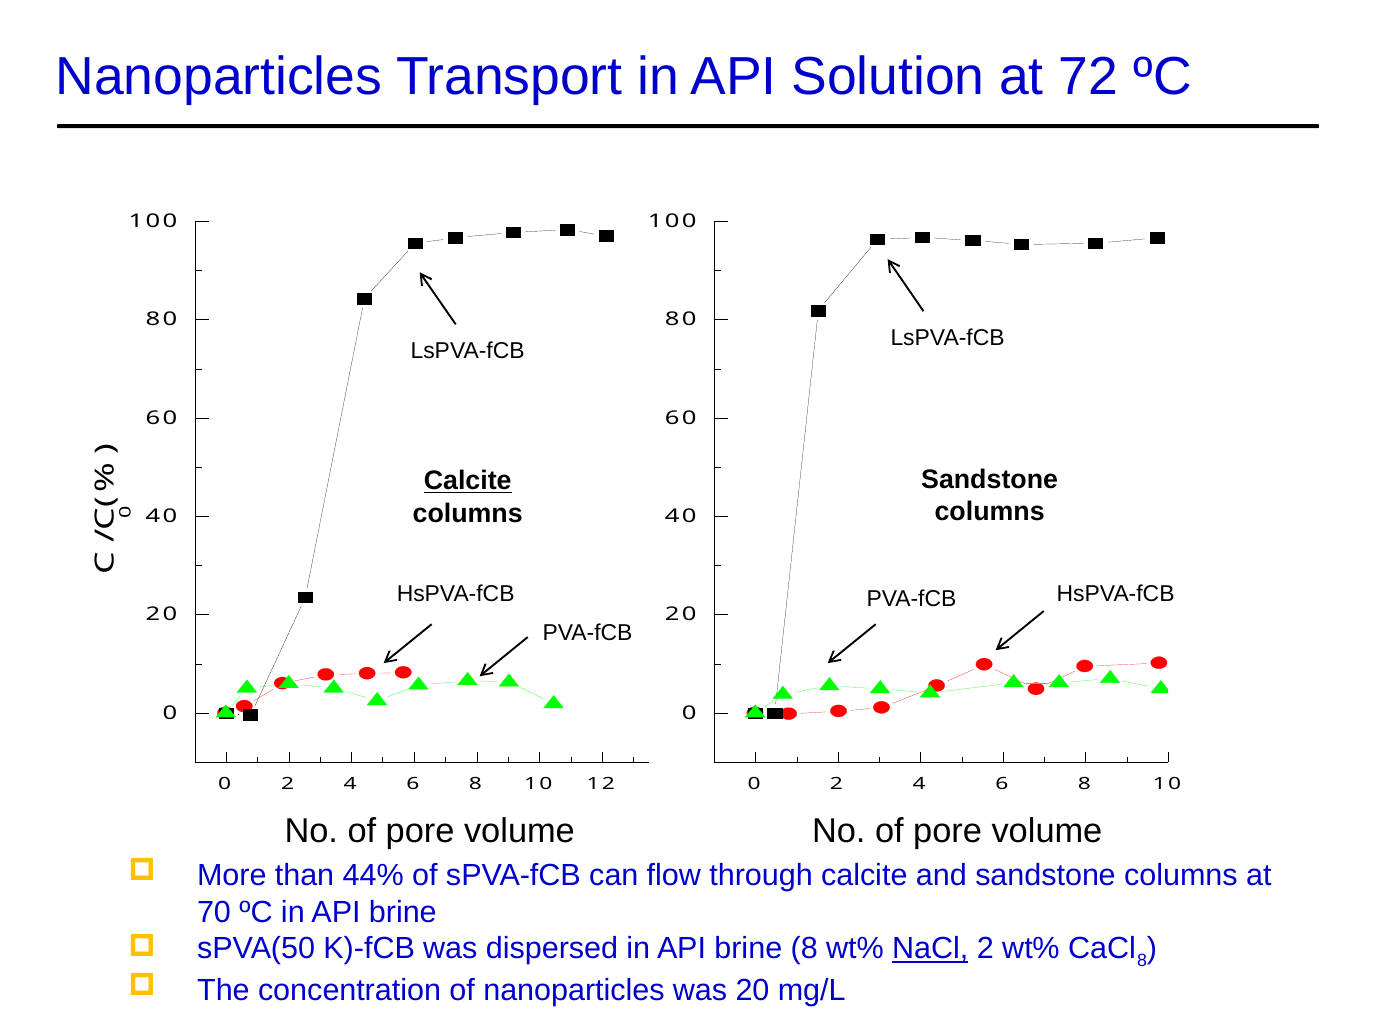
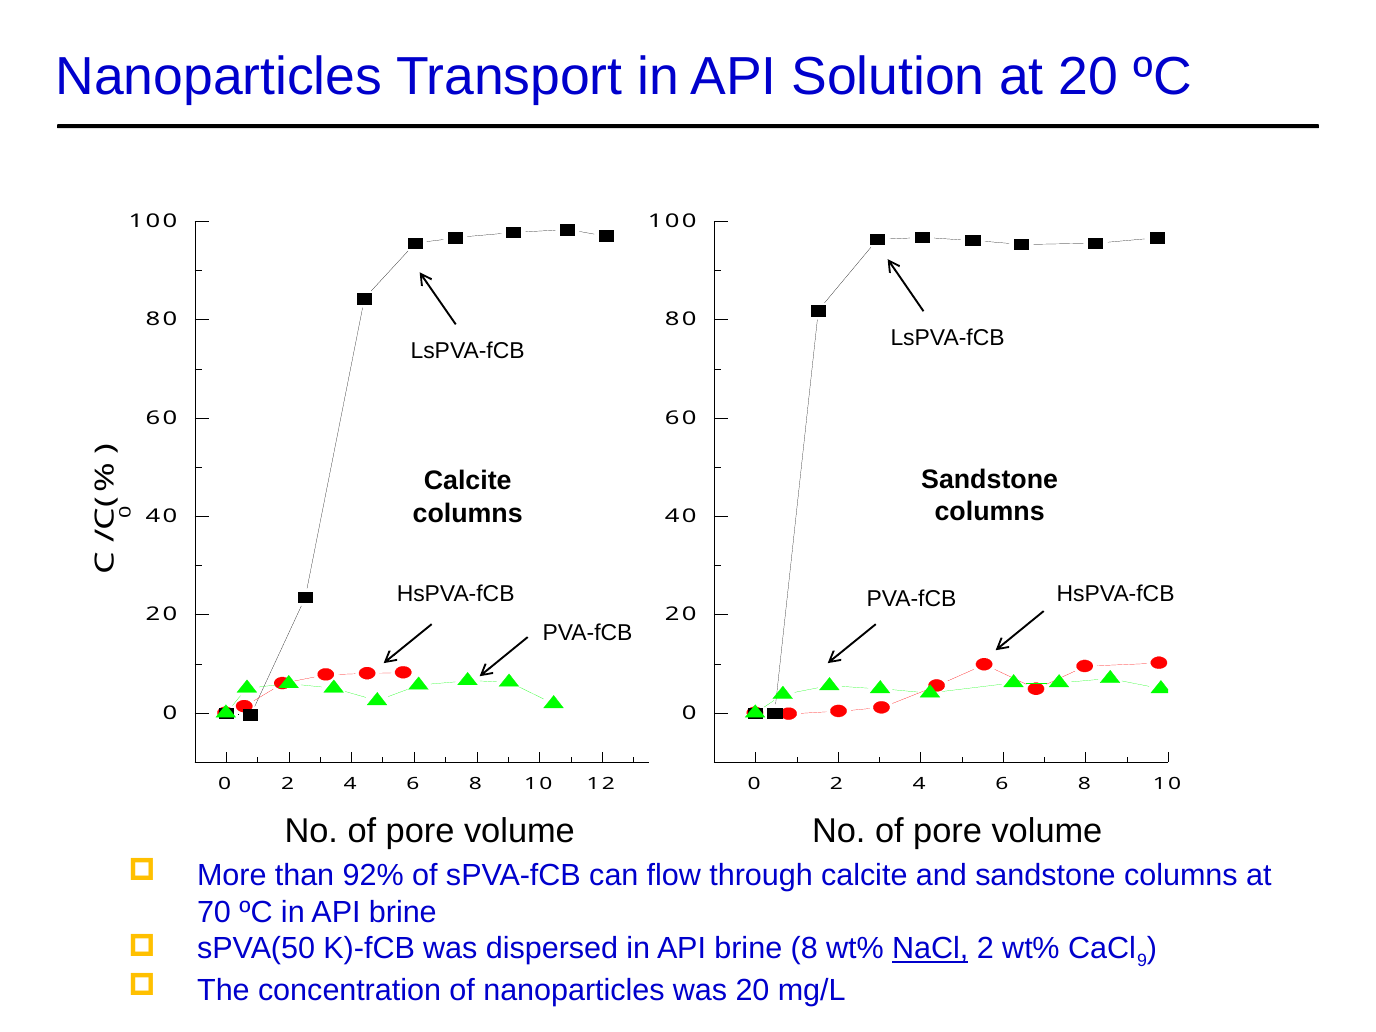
at 72: 72 -> 20 (1088, 77)
Calcite underline: present -> none (468, 481)
44%: 44% -> 92% (373, 875)
8: 8 -> 9 (1142, 961)
